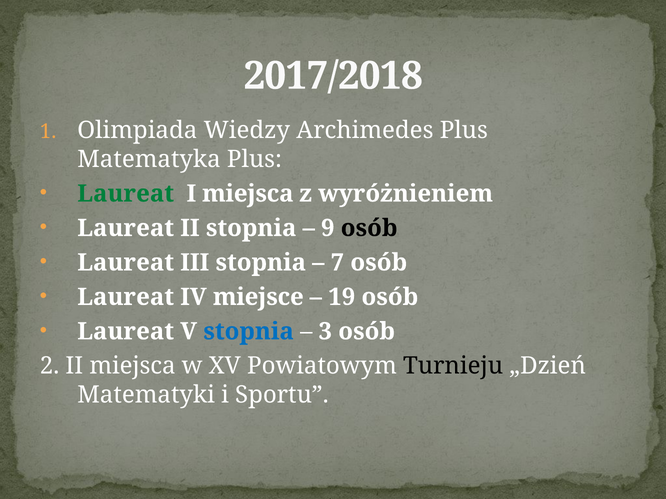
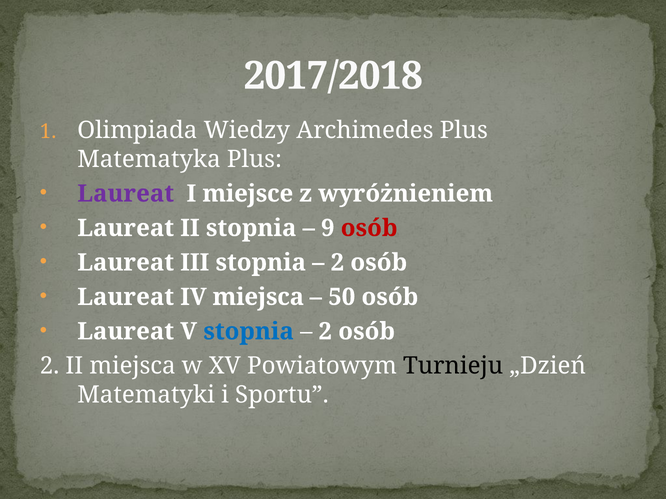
Laureat colour: green -> purple (126, 194)
I miejsca: miejsca -> miejsce (248, 194)
osób colour: black -> red (369, 228)
7: 7 -> 2 (337, 263)
IV miejsce: miejsce -> miejsca (258, 297)
19: 19 -> 50 (342, 297)
3: 3 -> 2 (325, 332)
